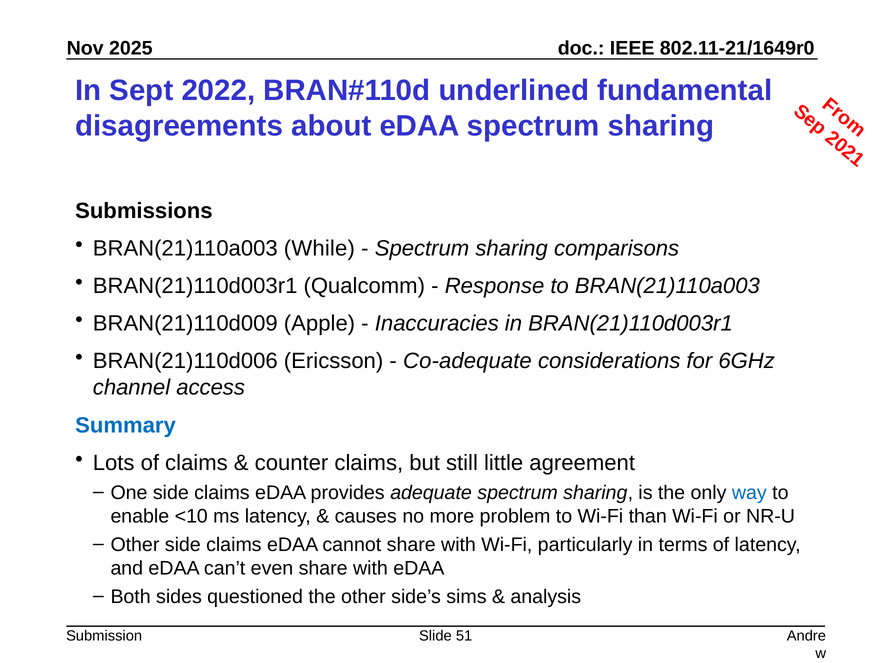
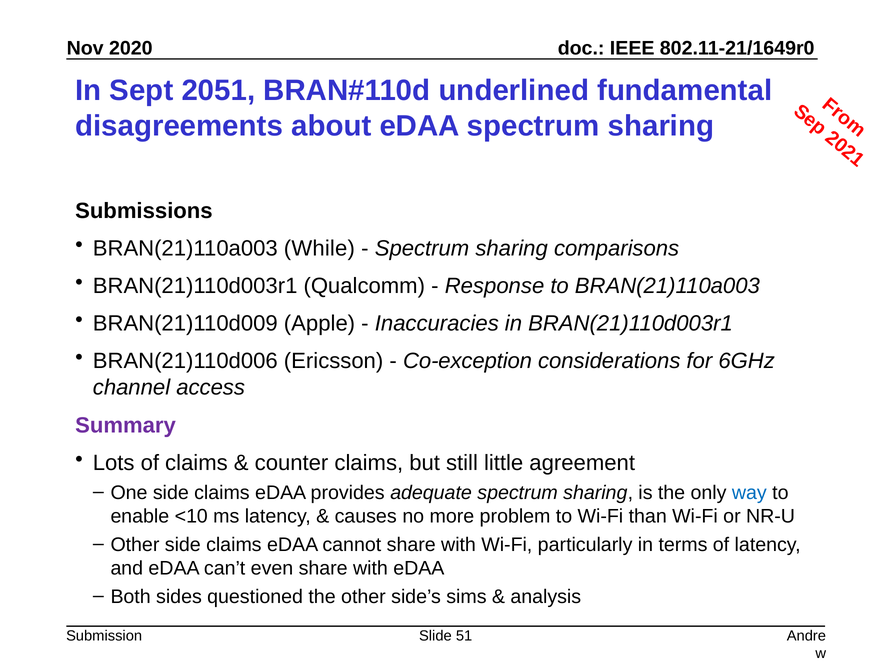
2025: 2025 -> 2020 (131, 49)
2022: 2022 -> 2051 (218, 91)
Co-adequate: Co-adequate -> Co-exception (468, 361)
Summary colour: blue -> purple (126, 425)
